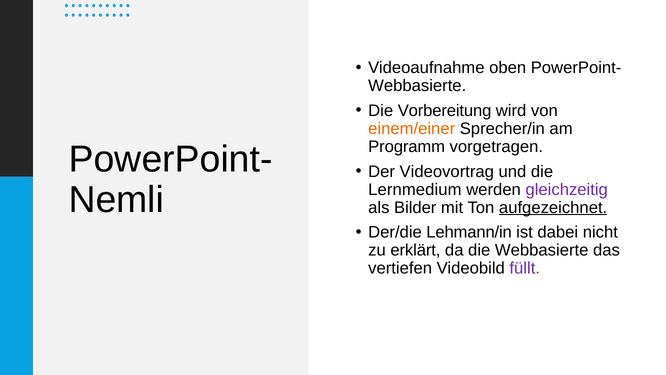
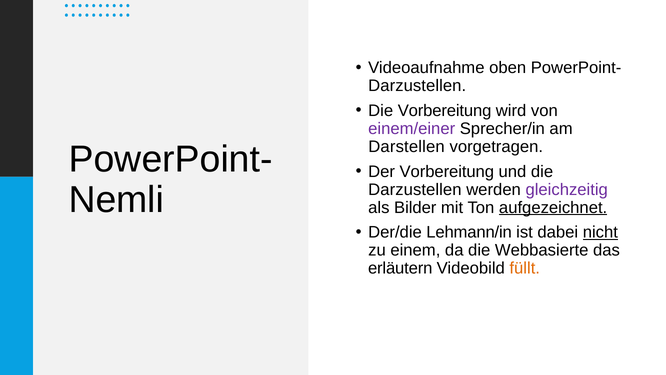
Webbasierte: Webbasierte -> Darzustellen (417, 86)
einem/einer colour: orange -> purple (412, 129)
Programm: Programm -> Darstellen (407, 146)
Der Videovortrag: Videovortrag -> Vorbereitung (447, 171)
Lernmedium: Lernmedium -> Darzustellen (415, 189)
nicht underline: none -> present (600, 232)
erklärt: erklärt -> einem (415, 250)
vertiefen: vertiefen -> erläutern (400, 268)
füllt colour: purple -> orange (525, 268)
